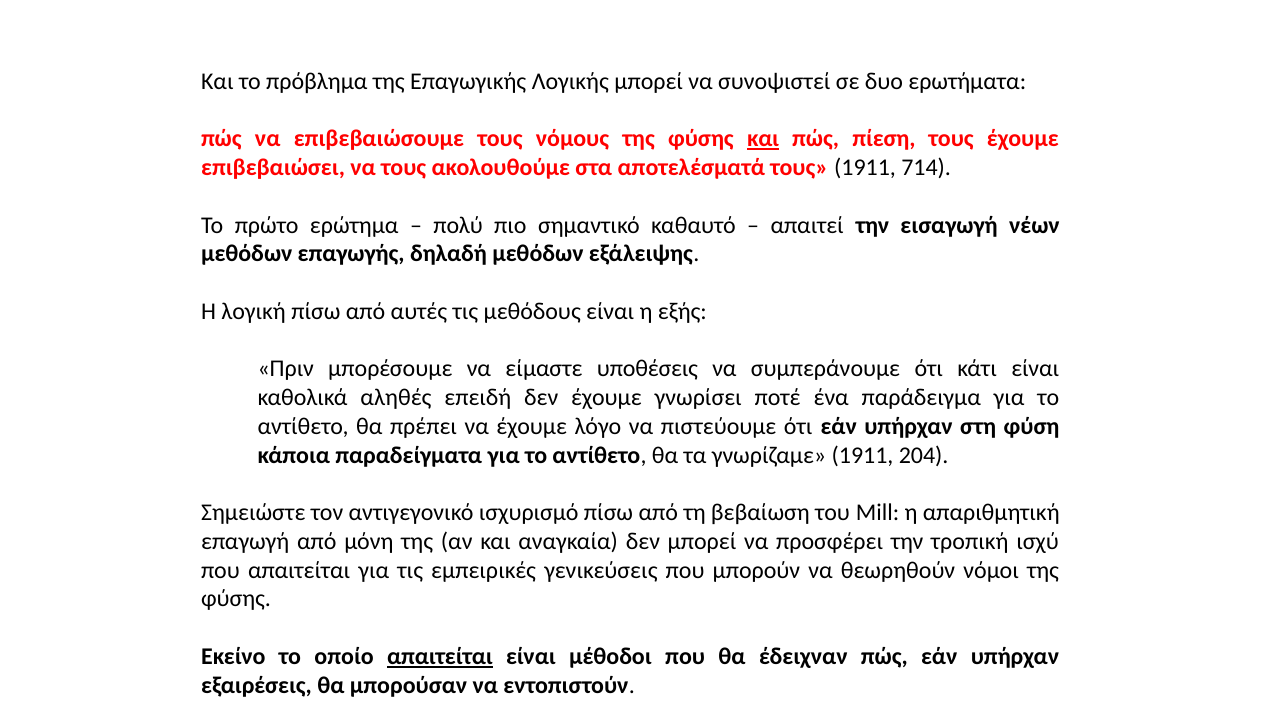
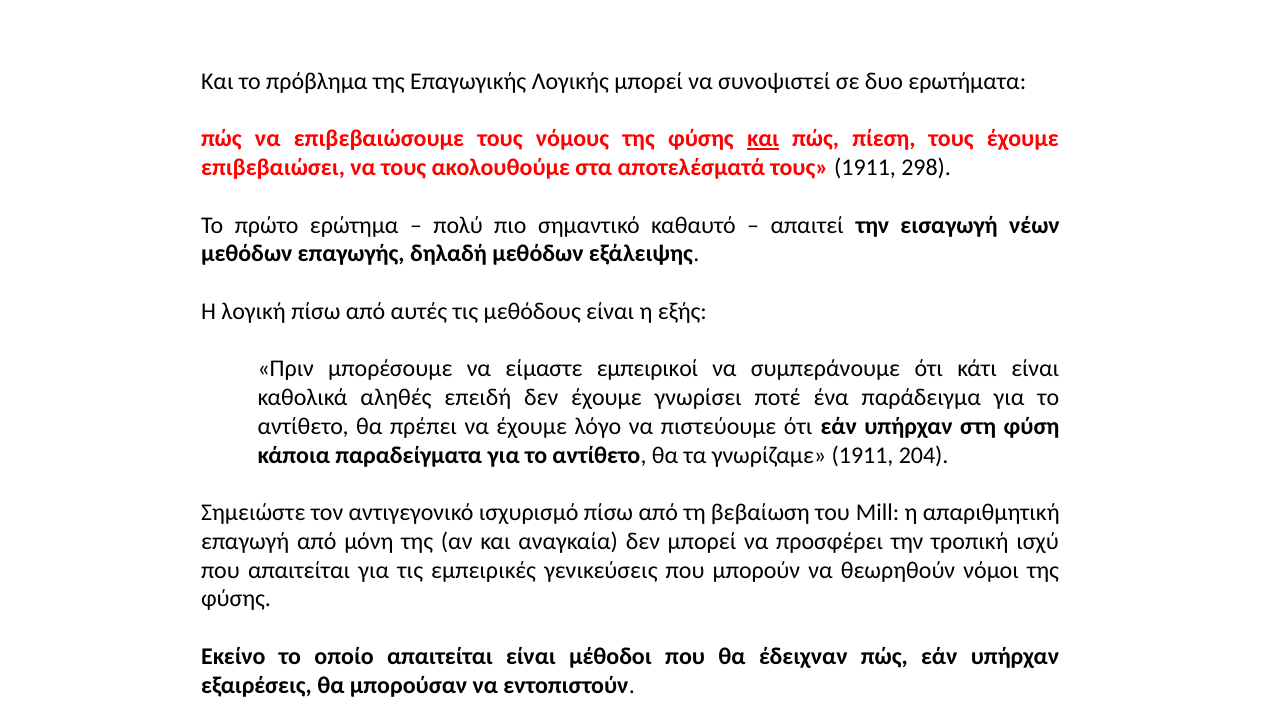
714: 714 -> 298 (926, 168)
υποθέσεις: υποθέσεις -> εμπειρικοί (648, 369)
απαιτείται underline: present -> none (440, 656)
